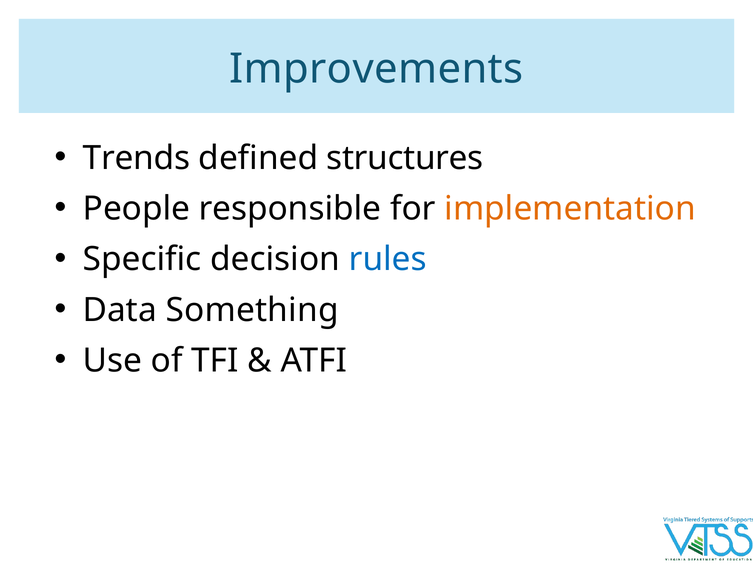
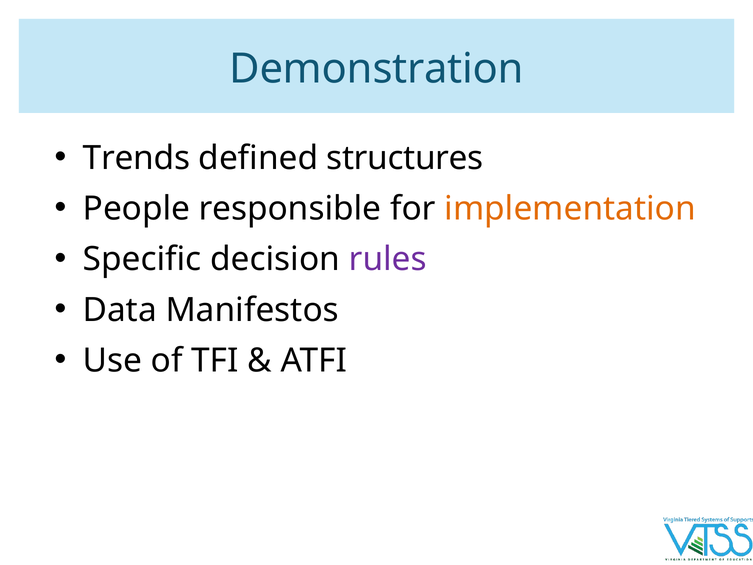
Improvements: Improvements -> Demonstration (377, 69)
rules colour: blue -> purple (388, 259)
Something: Something -> Manifestos (252, 310)
